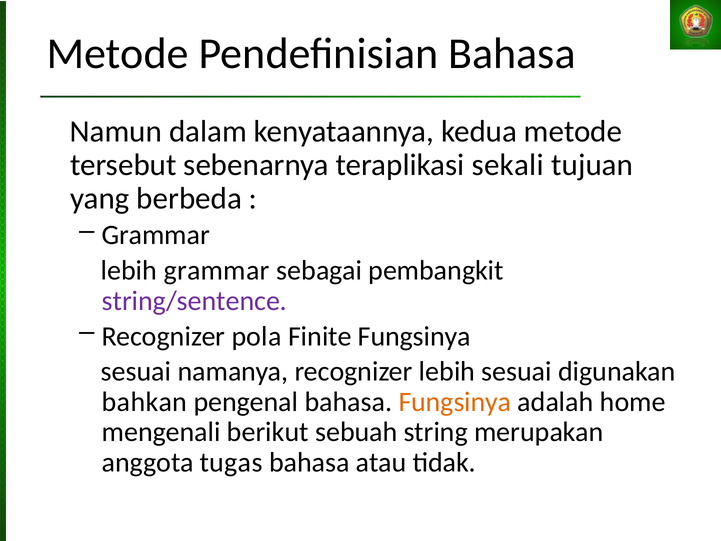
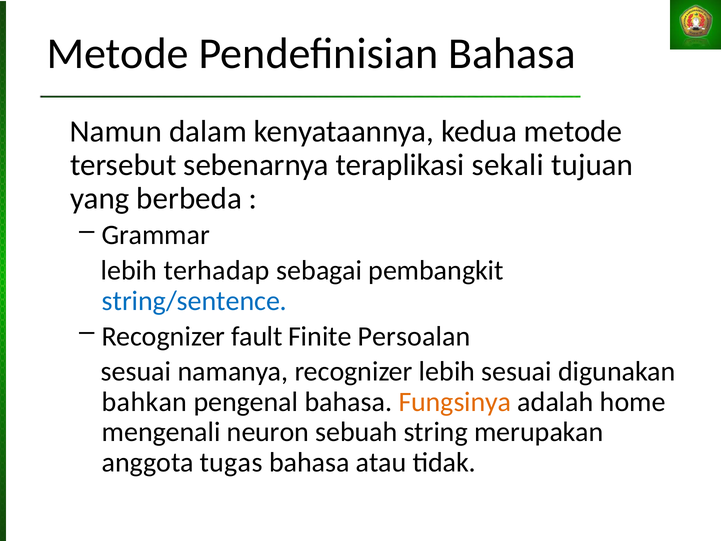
lebih grammar: grammar -> terhadap (217, 270)
string/sentence colour: purple -> blue (194, 301)
pola: pola -> fault (257, 336)
Finite Fungsinya: Fungsinya -> Persoalan (414, 336)
berikut: berikut -> neuron (268, 432)
